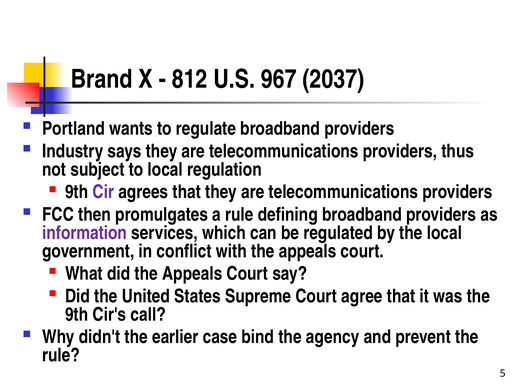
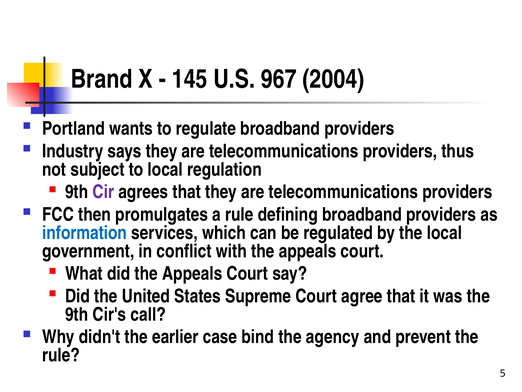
812: 812 -> 145 (190, 79)
2037: 2037 -> 2004 (333, 79)
information colour: purple -> blue (85, 233)
